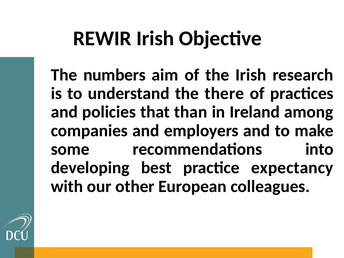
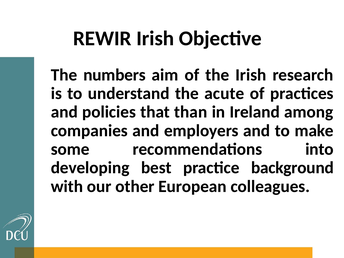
there: there -> acute (224, 93)
expectancy: expectancy -> background (292, 168)
